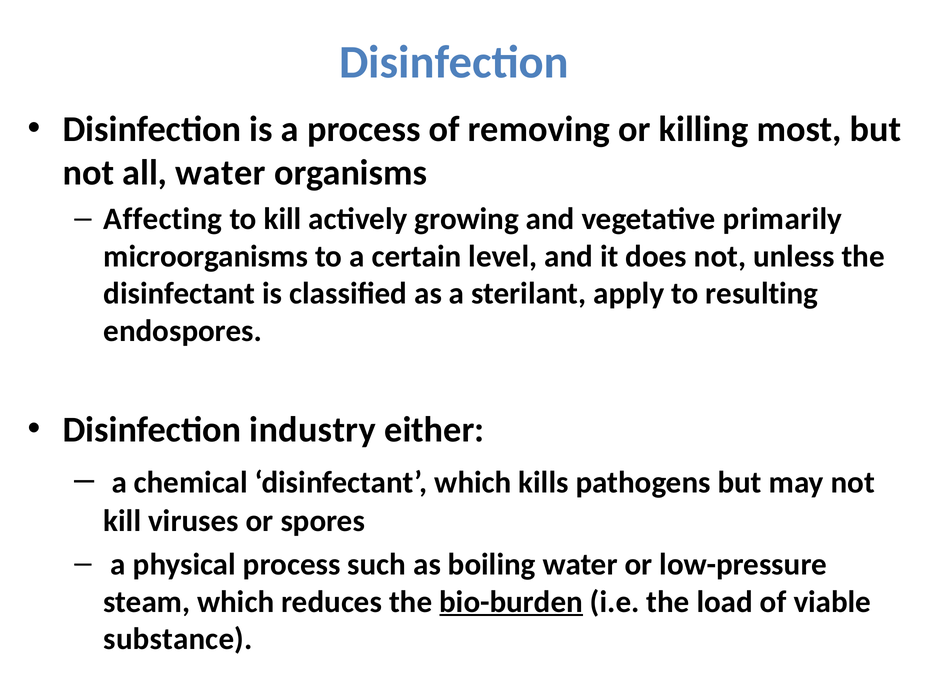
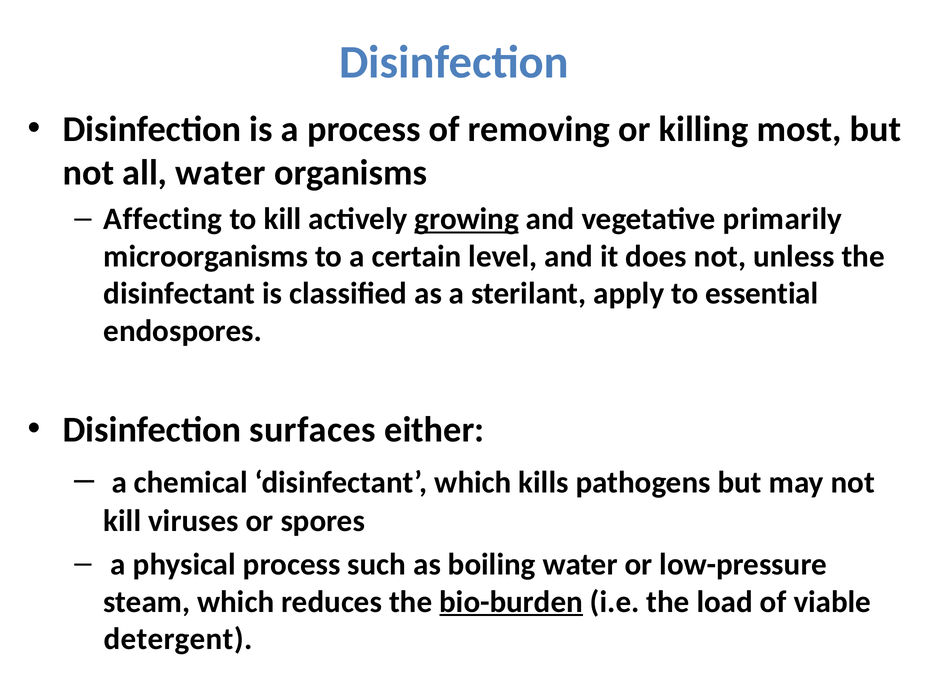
growing underline: none -> present (467, 219)
resulting: resulting -> essential (762, 294)
industry: industry -> surfaces (313, 430)
substance: substance -> detergent (178, 639)
